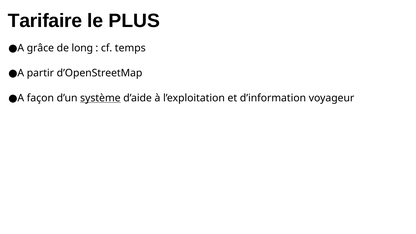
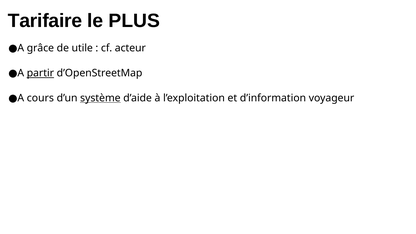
long: long -> utile (82, 48)
temps: temps -> acteur (130, 48)
partir underline: none -> present (40, 73)
façon: façon -> cours (40, 98)
